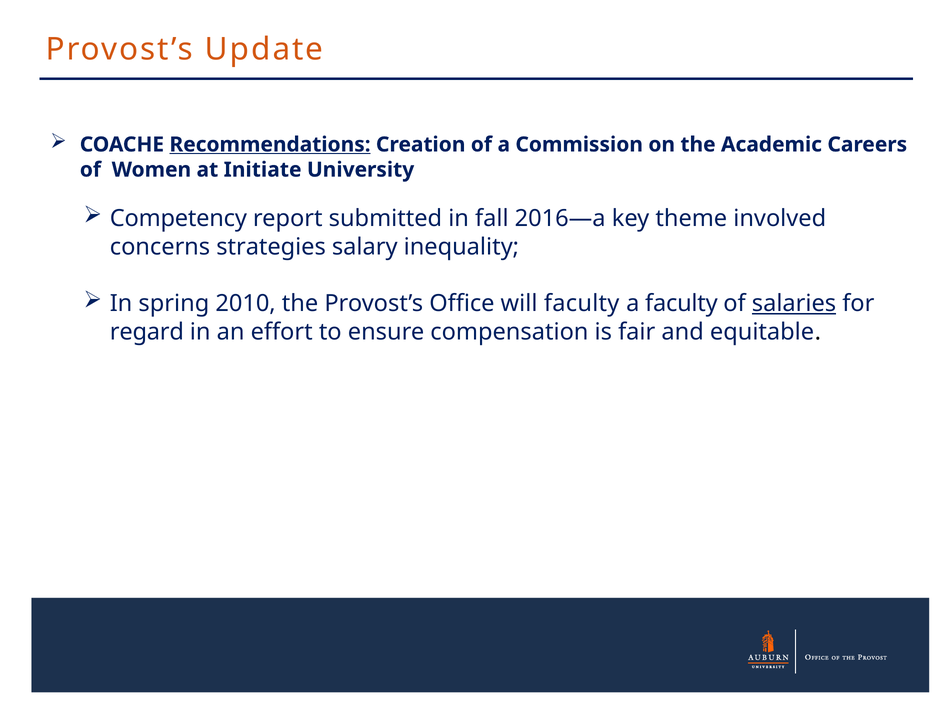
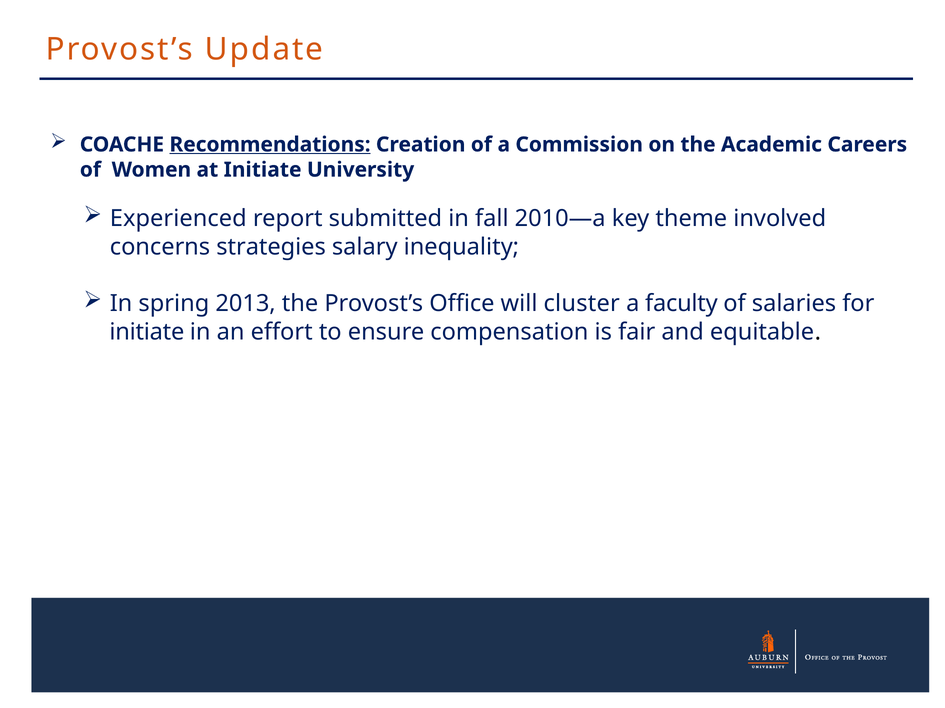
Competency: Competency -> Experienced (178, 219)
2016—a: 2016—a -> 2010—a (560, 219)
2010: 2010 -> 2013 (246, 304)
will faculty: faculty -> cluster (582, 304)
salaries underline: present -> none (794, 304)
regard: regard -> initiate (147, 332)
